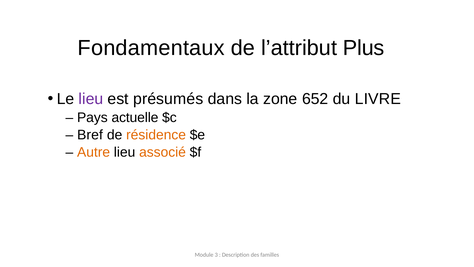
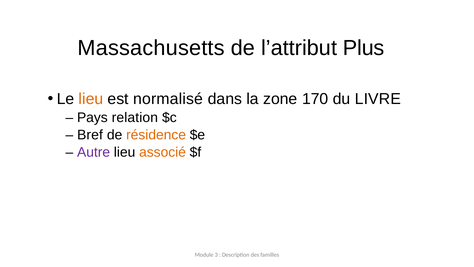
Fondamentaux: Fondamentaux -> Massachusetts (151, 48)
lieu colour: purple -> orange (91, 99)
présumés: présumés -> normalisé (168, 99)
652: 652 -> 170 (315, 99)
actuelle: actuelle -> relation (135, 117)
Autre colour: orange -> purple (94, 152)
